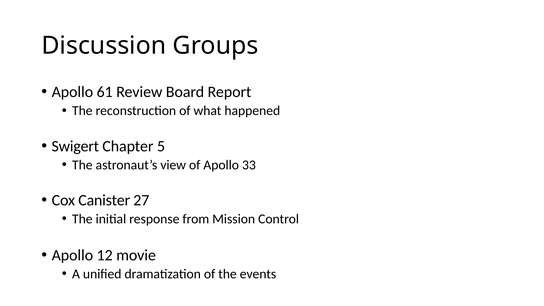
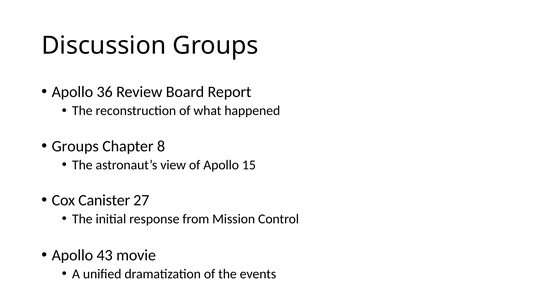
61: 61 -> 36 (105, 92)
Swigert: Swigert -> Groups (75, 146)
5: 5 -> 8 (161, 146)
33: 33 -> 15 (249, 165)
12: 12 -> 43 (105, 255)
